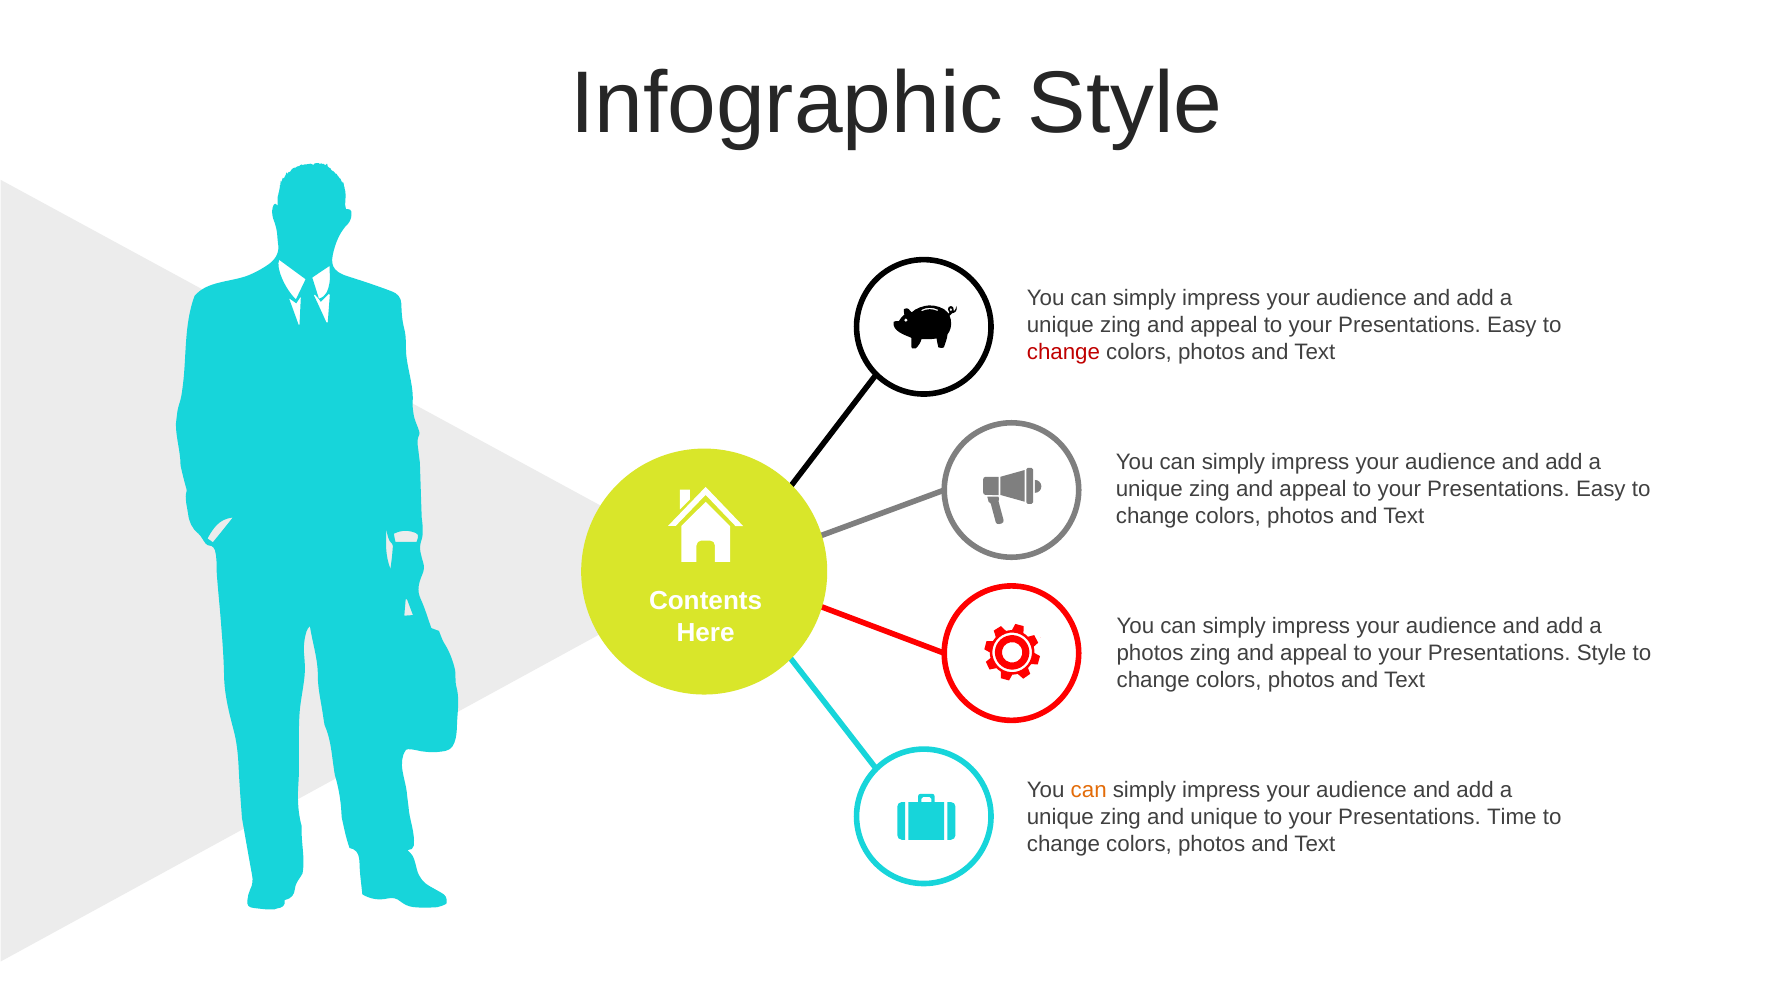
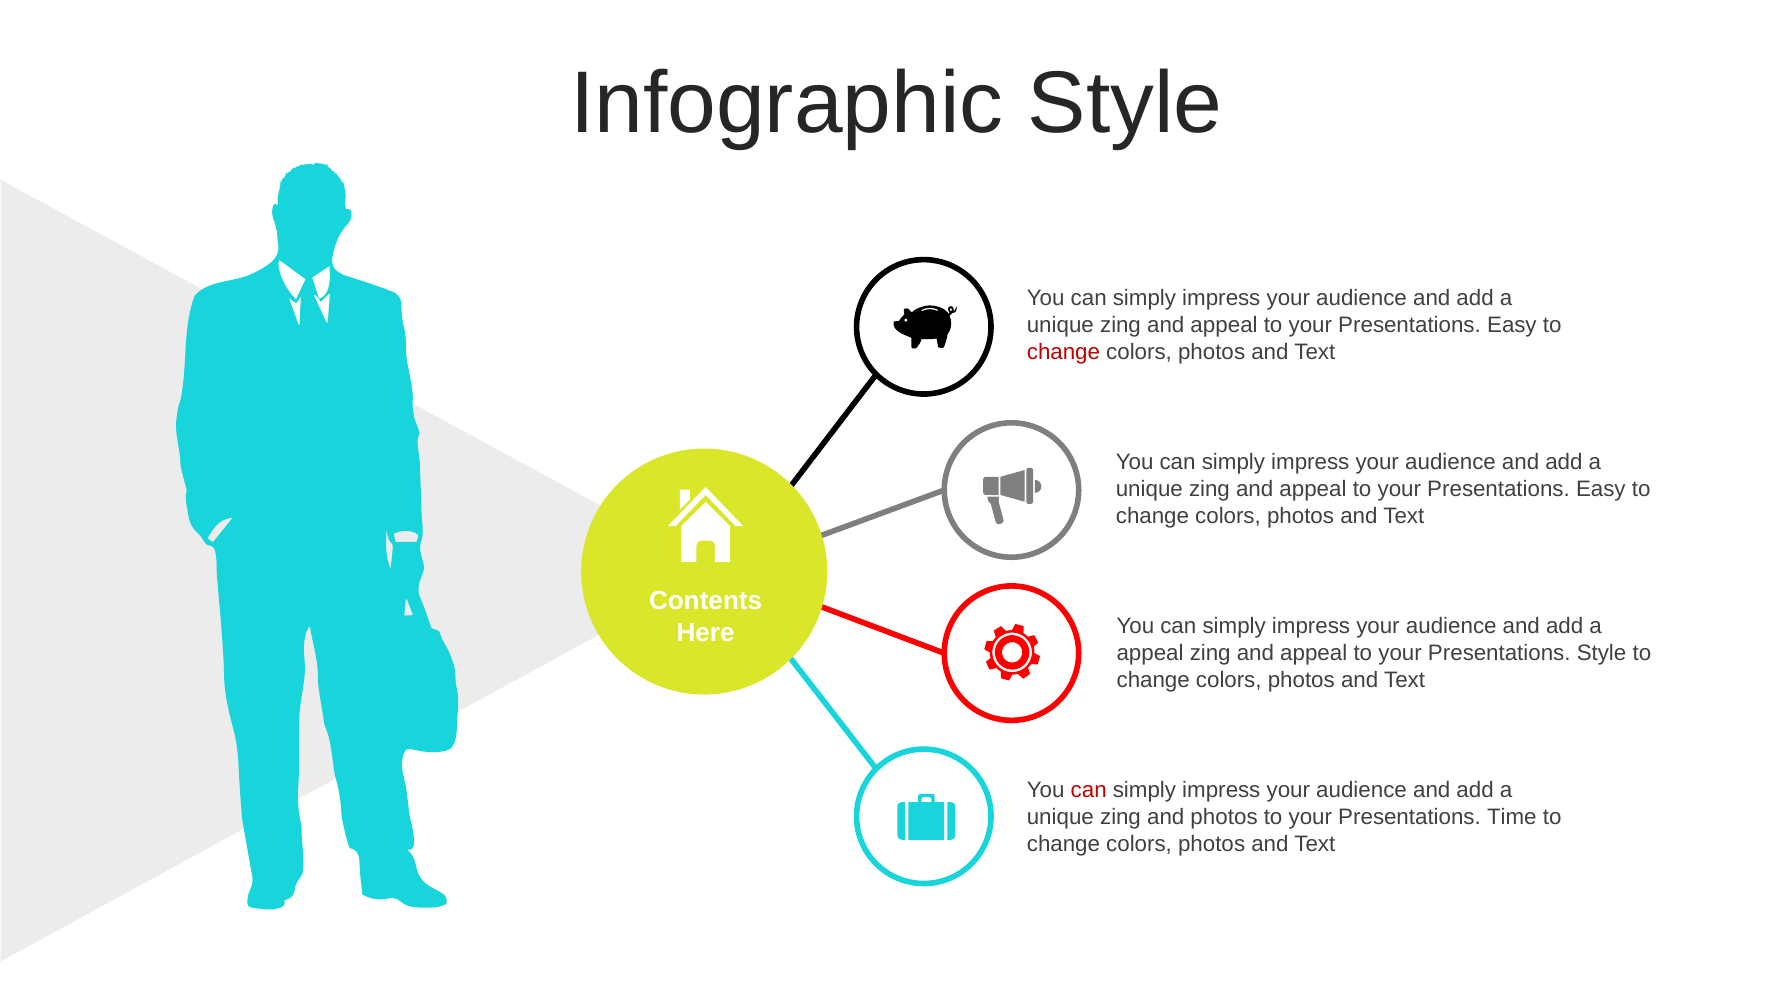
photos: photos -> appeal (1150, 653)
can colour: orange -> red (1089, 791)
and unique: unique -> photos (1224, 818)
